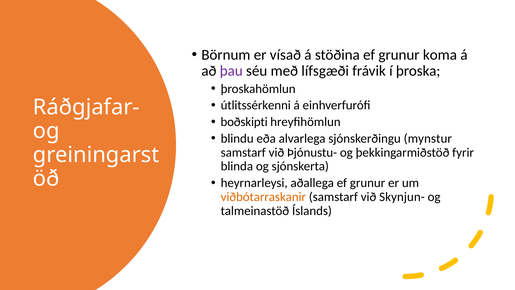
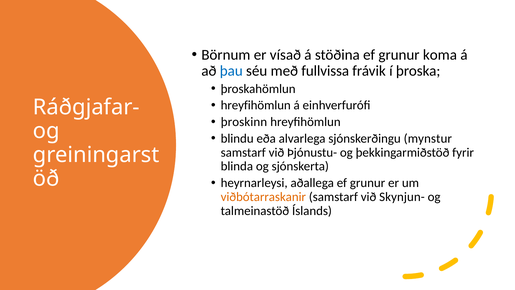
þau colour: purple -> blue (231, 71)
lífsgæði: lífsgæði -> fullvissa (325, 71)
útlitssérkenni: útlitssérkenni -> hreyfihömlun (256, 105)
boðskipti: boðskipti -> þroskinn (244, 122)
